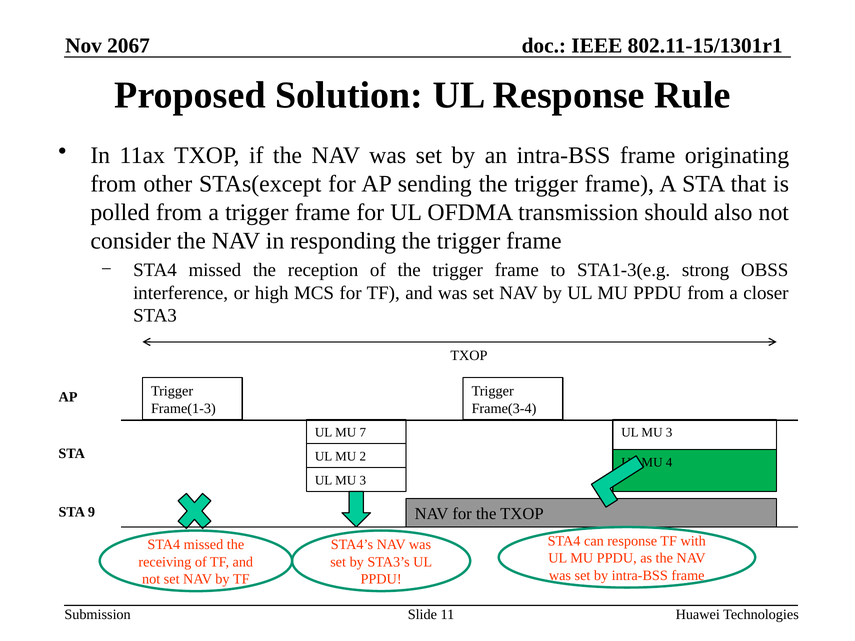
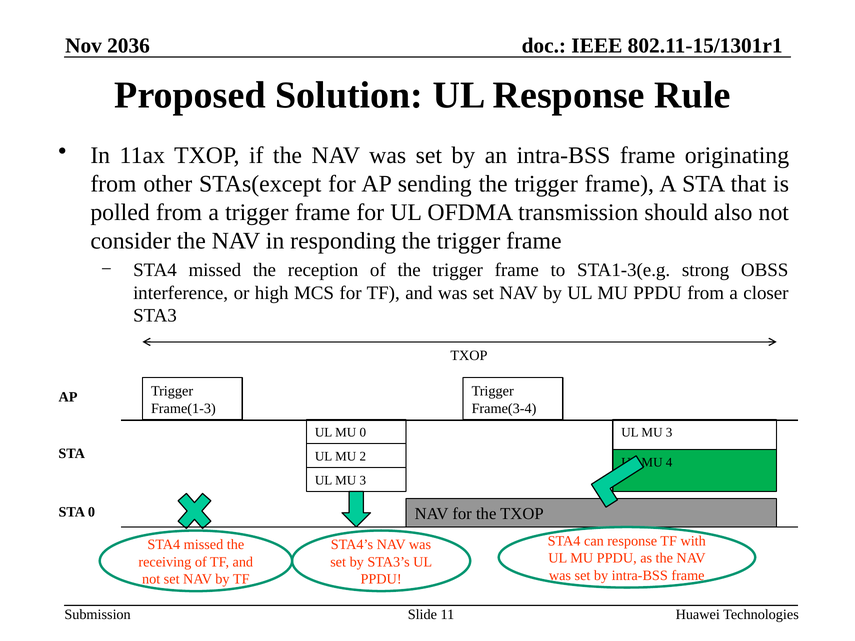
2067: 2067 -> 2036 (129, 46)
MU 7: 7 -> 0 (363, 433)
STA 9: 9 -> 0 (91, 512)
